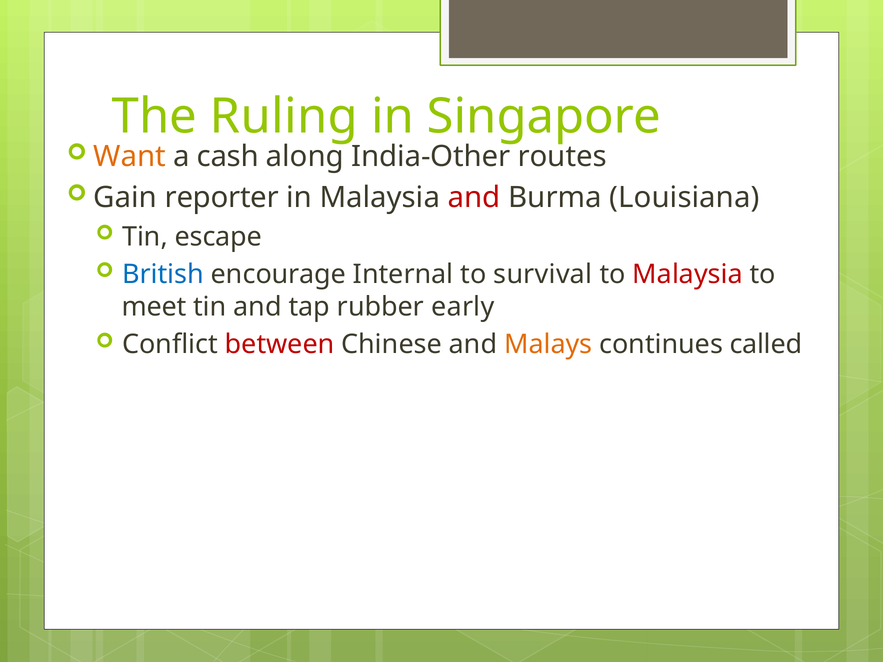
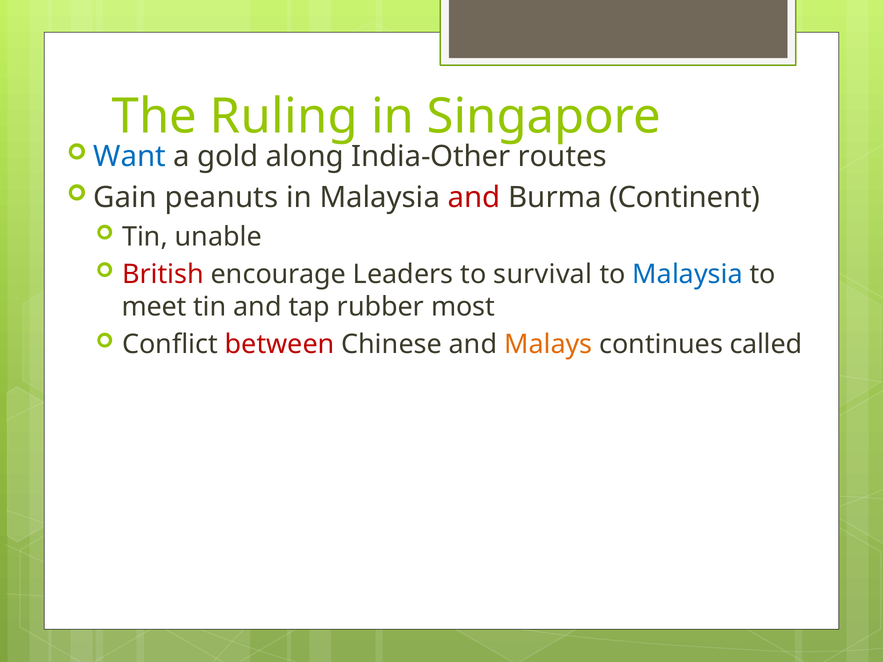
Want colour: orange -> blue (130, 157)
cash: cash -> gold (228, 157)
reporter: reporter -> peanuts (222, 198)
Louisiana: Louisiana -> Continent (685, 198)
escape: escape -> unable (218, 237)
British colour: blue -> red (163, 275)
Internal: Internal -> Leaders (403, 275)
Malaysia colour: red -> blue (688, 275)
early: early -> most (463, 307)
